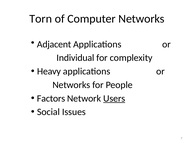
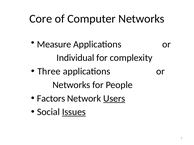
Torn: Torn -> Core (41, 19)
Adjacent: Adjacent -> Measure (54, 44)
Heavy: Heavy -> Three (49, 72)
Issues underline: none -> present (74, 112)
